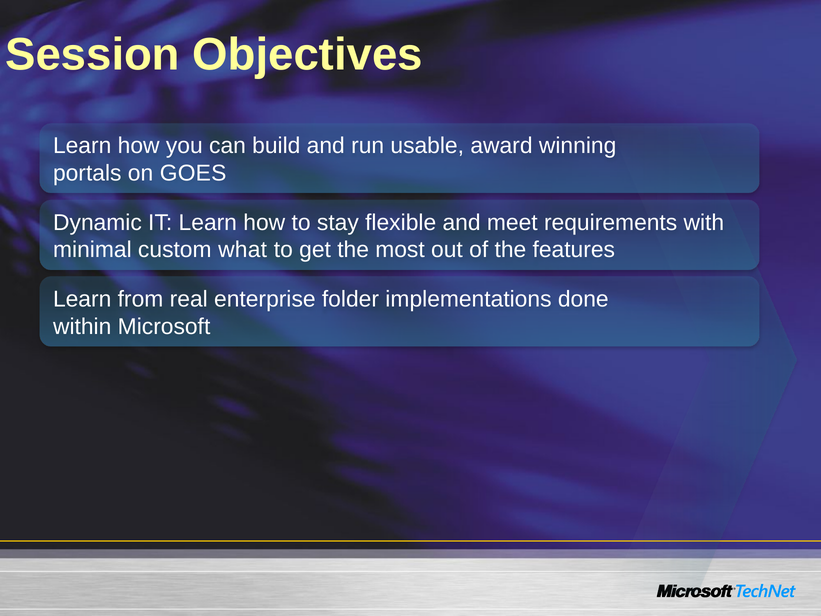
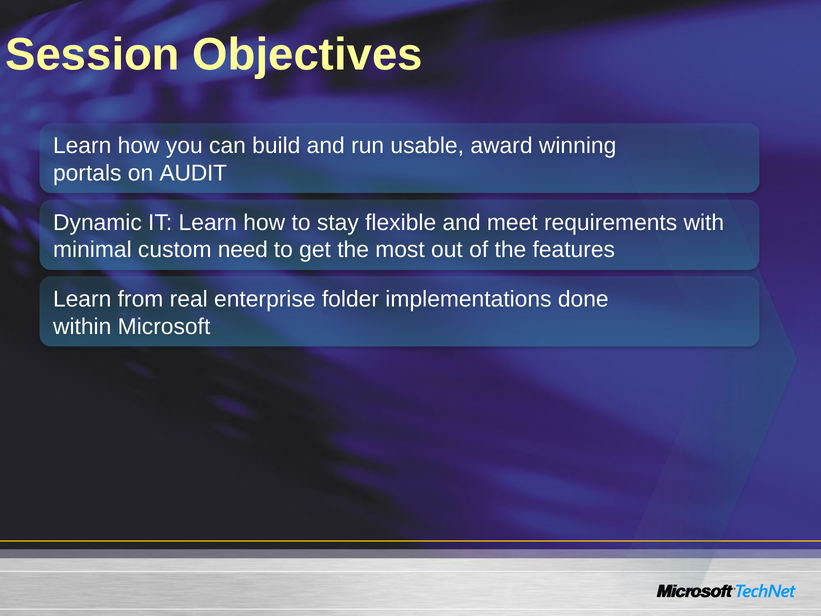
GOES: GOES -> AUDIT (193, 173)
what: what -> need (243, 250)
